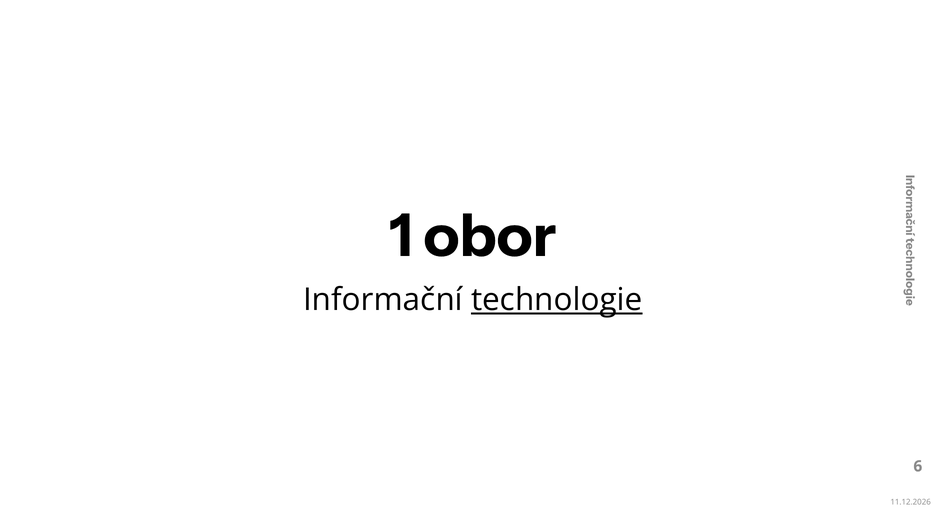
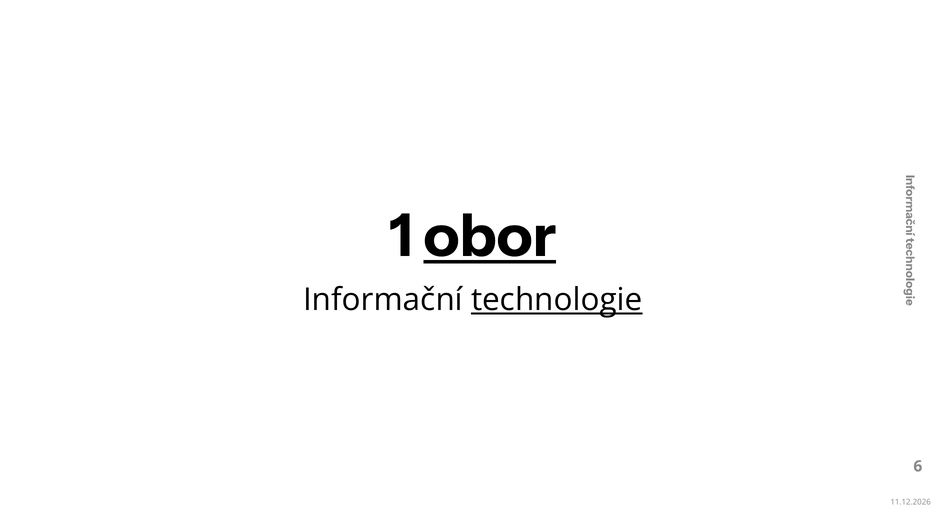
obor underline: none -> present (490, 236)
